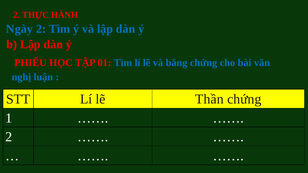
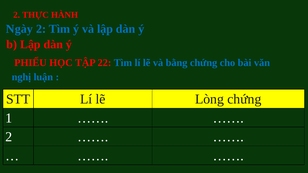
01: 01 -> 22 (104, 63)
Thần: Thần -> Lòng (209, 99)
